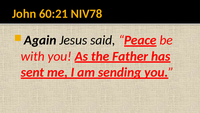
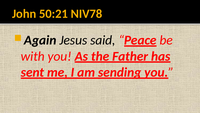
60:21: 60:21 -> 50:21 (53, 14)
